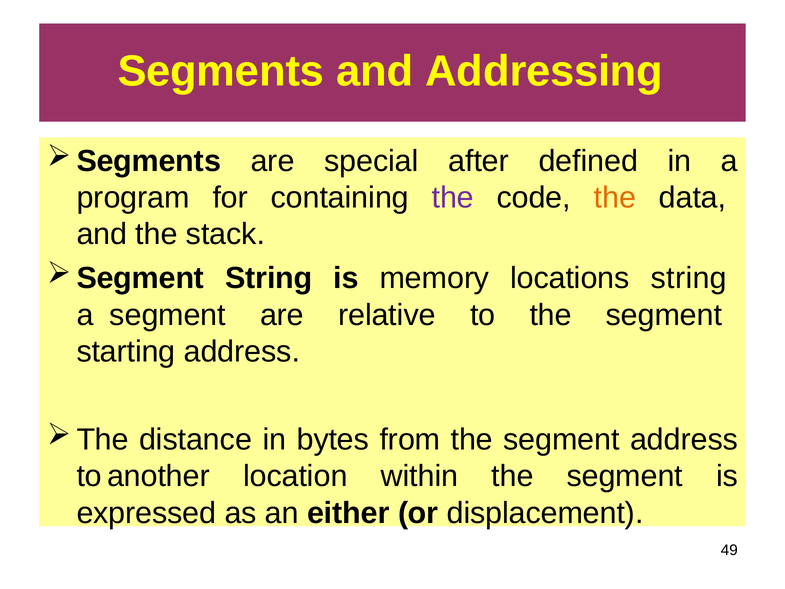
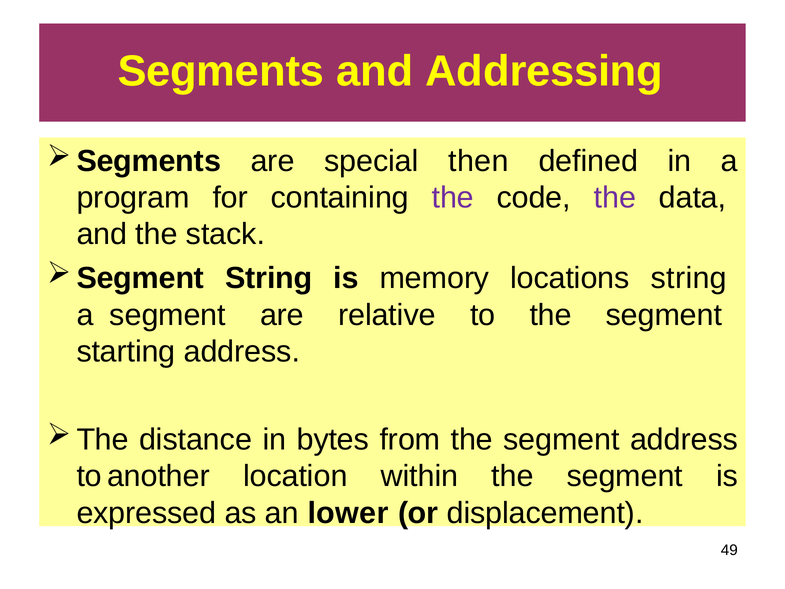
after: after -> then (479, 161)
the colour: orange -> purple (615, 198)
either: either -> lower (348, 513)
